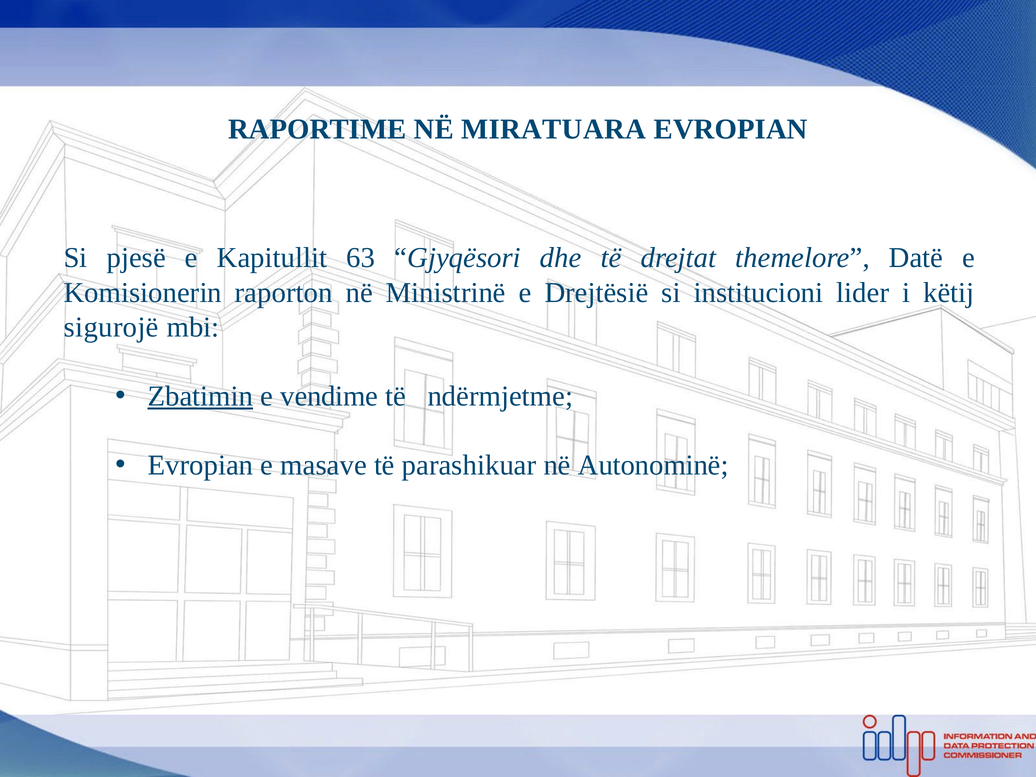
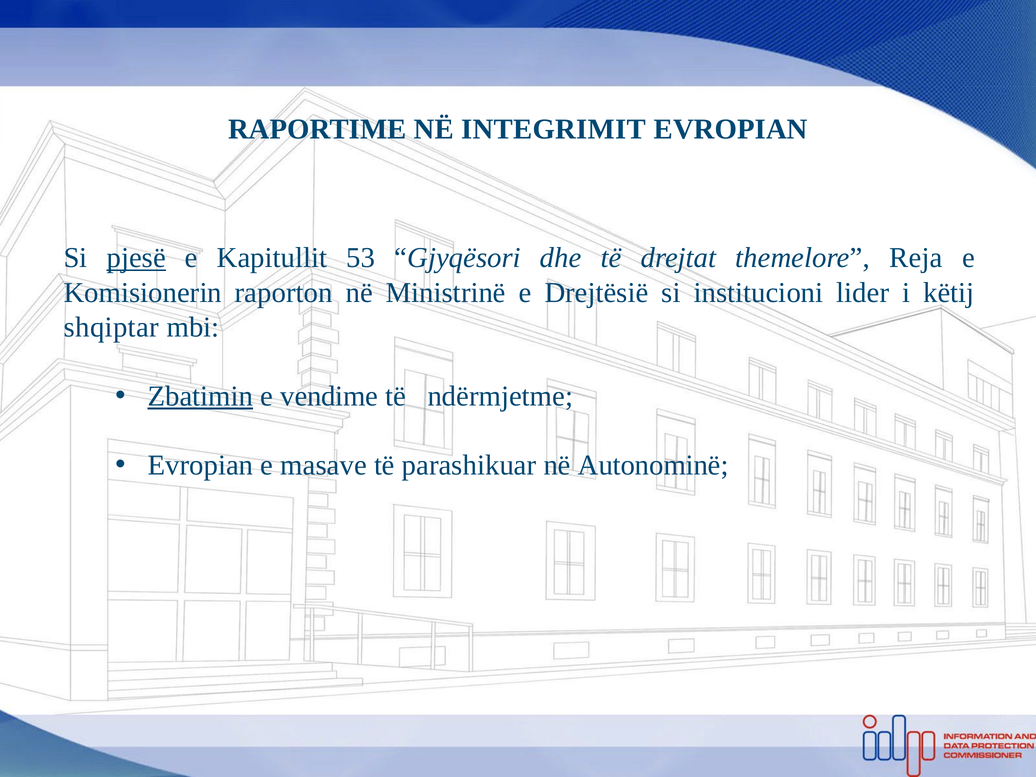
MIRATUARA: MIRATUARA -> INTEGRIMIT (554, 129)
pjesë underline: none -> present (136, 258)
63: 63 -> 53 (361, 258)
Datë: Datë -> Reja (916, 258)
sigurojë: sigurojë -> shqiptar (111, 327)
